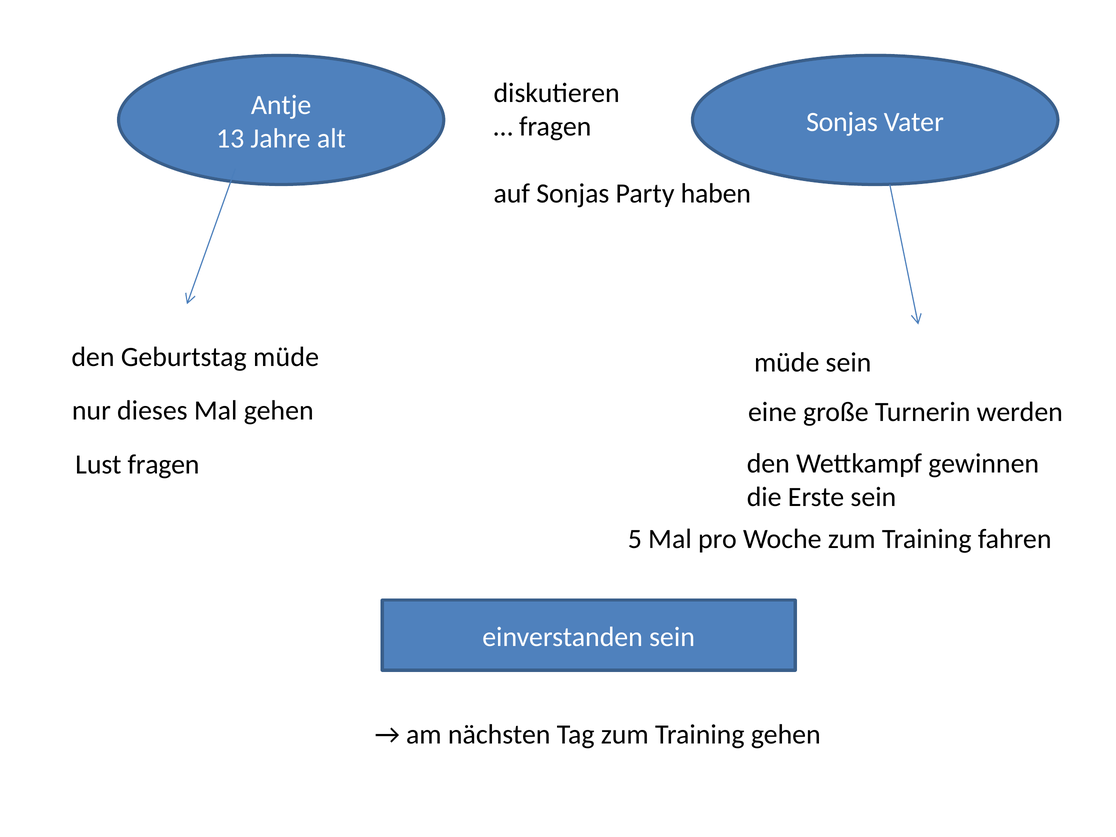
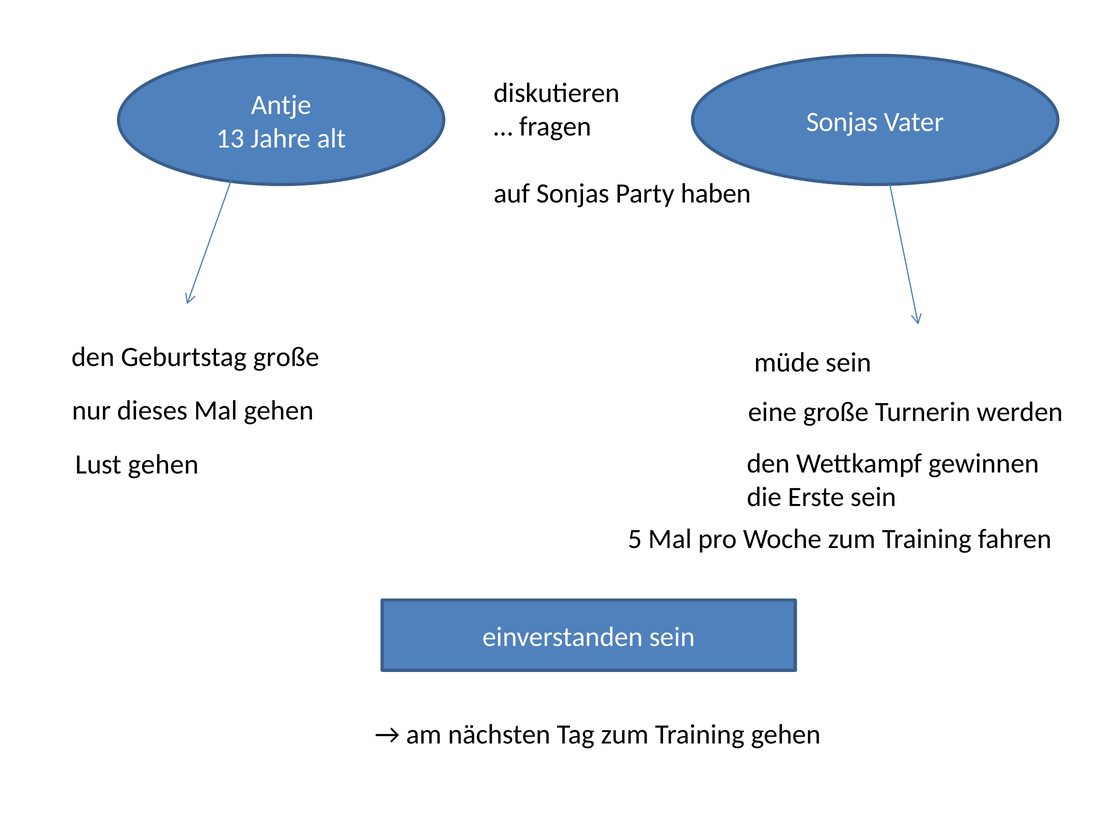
Geburtstag müde: müde -> große (286, 357)
Lust fragen: fragen -> gehen (163, 464)
